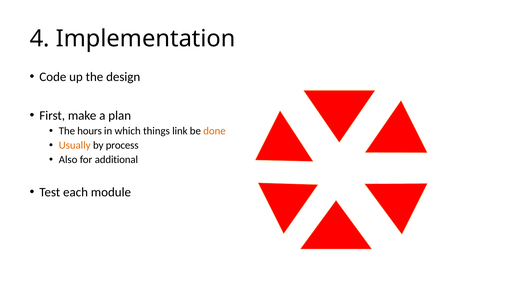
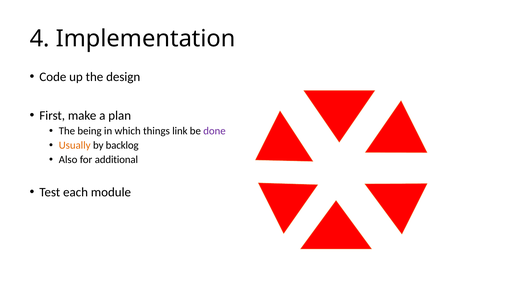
hours: hours -> being (90, 131)
done colour: orange -> purple (214, 131)
process: process -> backlog (122, 145)
